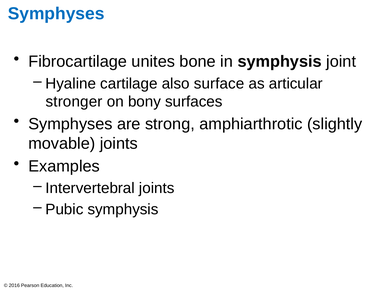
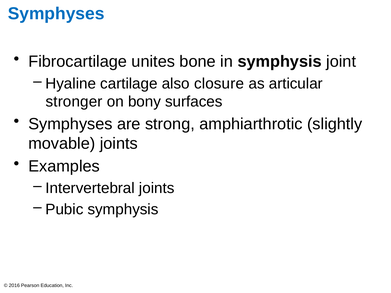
surface: surface -> closure (219, 84)
